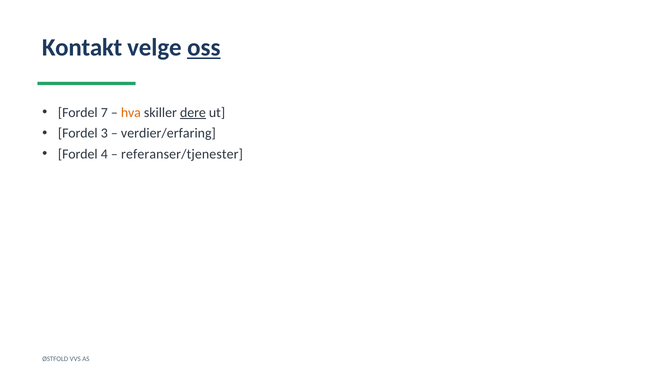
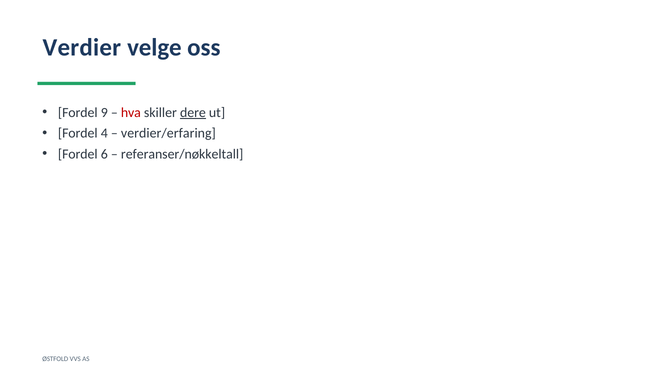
Kontakt: Kontakt -> Verdier (82, 47)
oss underline: present -> none (204, 47)
7: 7 -> 9 (104, 113)
hva colour: orange -> red (131, 113)
3: 3 -> 4 (104, 133)
4: 4 -> 6 (104, 154)
referanser/tjenester: referanser/tjenester -> referanser/nøkkeltall (182, 154)
